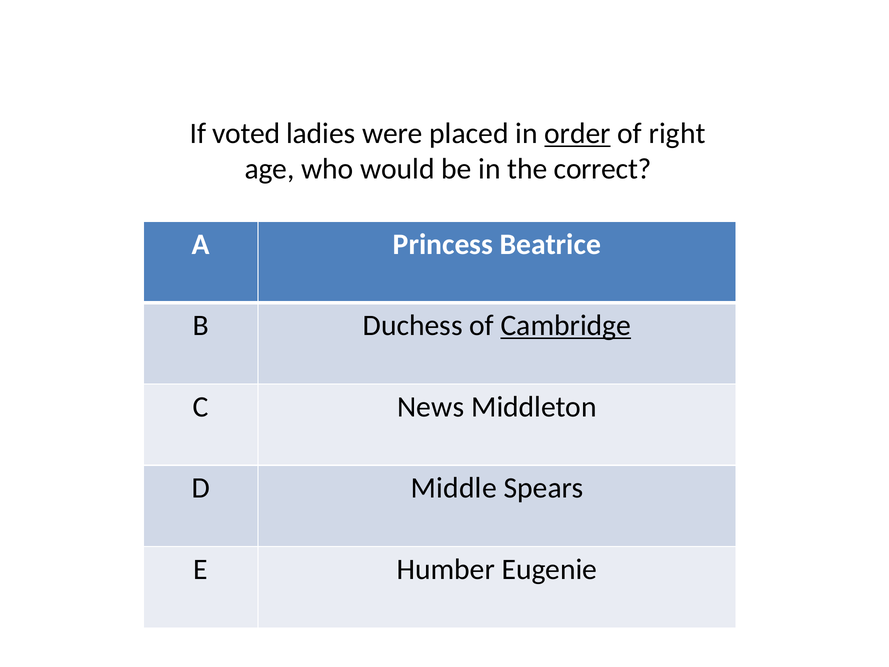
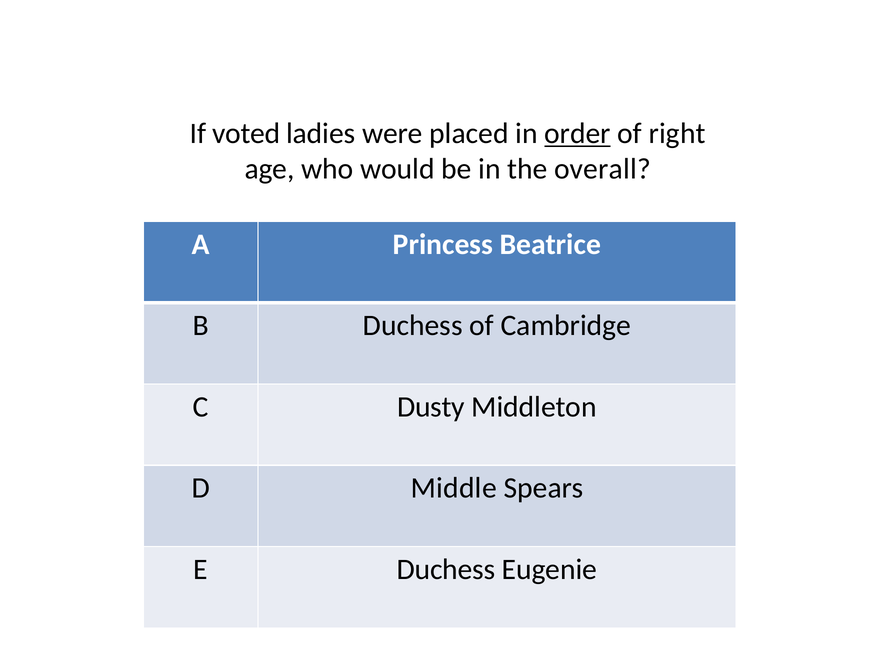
correct: correct -> overall (602, 169)
Cambridge underline: present -> none (566, 325)
News: News -> Dusty (431, 407)
E Humber: Humber -> Duchess (446, 569)
